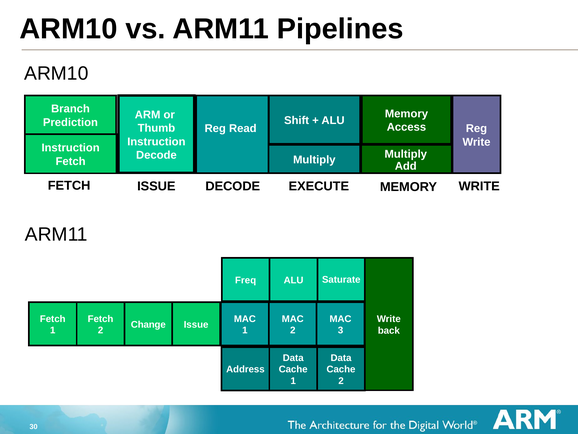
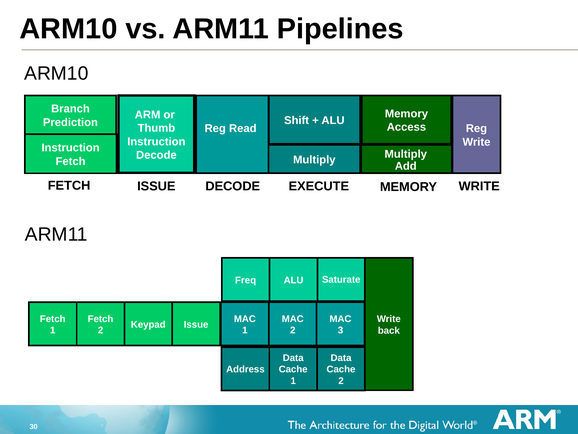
Change: Change -> Keypad (148, 324)
